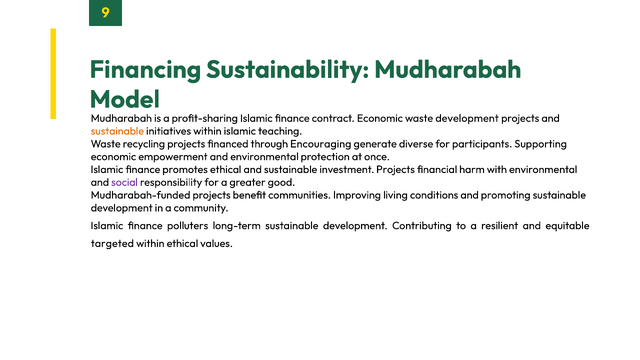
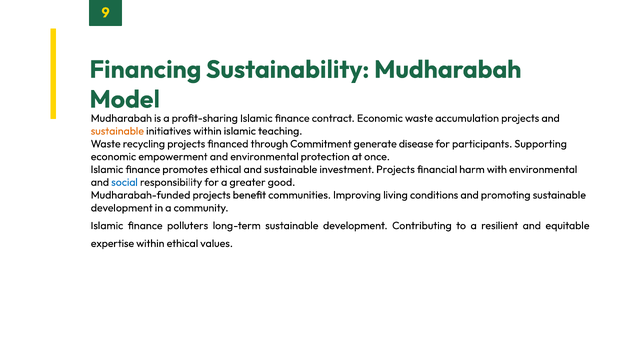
waste development: development -> accumulation (467, 118)
Encouraging: Encouraging -> Commitment (321, 144)
diverse: diverse -> disease (416, 144)
social colour: purple -> blue (125, 182)
targeted: targeted -> expertise (112, 243)
